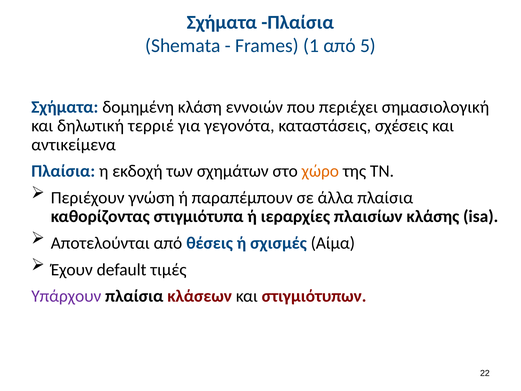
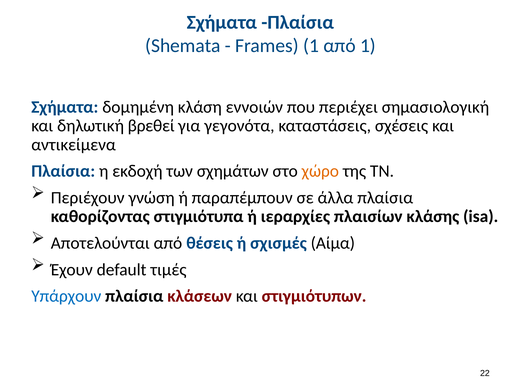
από 5: 5 -> 1 (368, 46)
τερριέ: τερριέ -> βρεθεί (151, 126)
Υπάρχουν colour: purple -> blue (66, 296)
